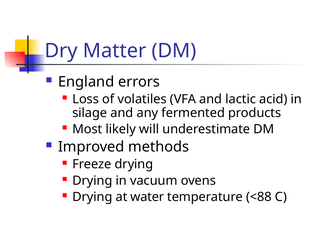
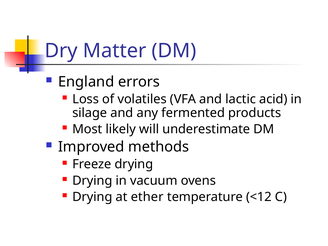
water: water -> ether (147, 197)
<88: <88 -> <12 (259, 197)
